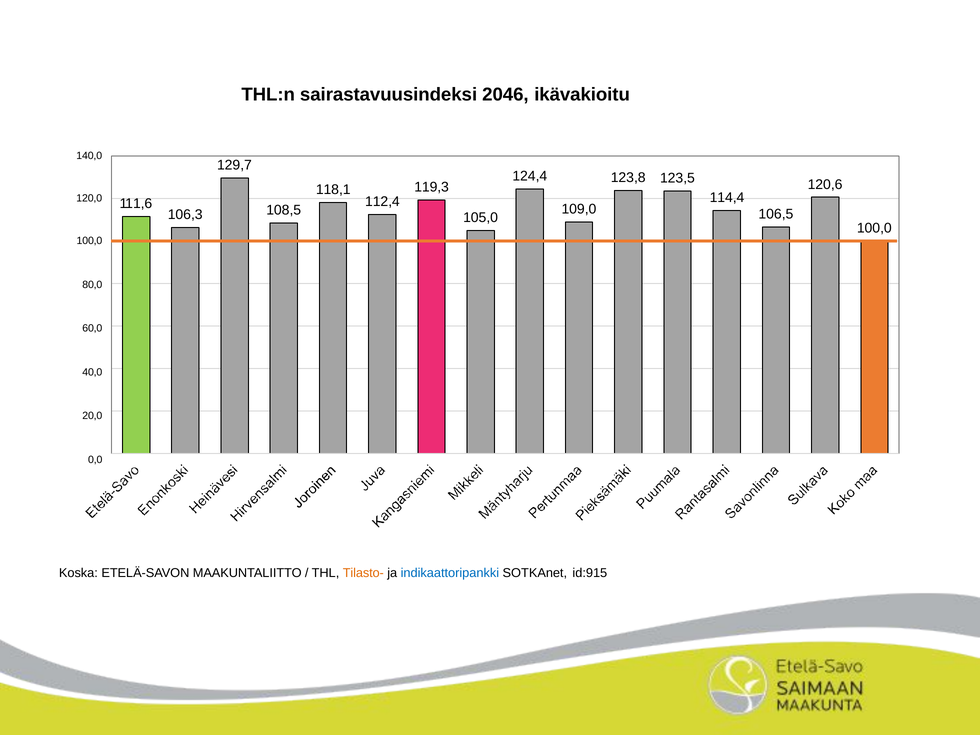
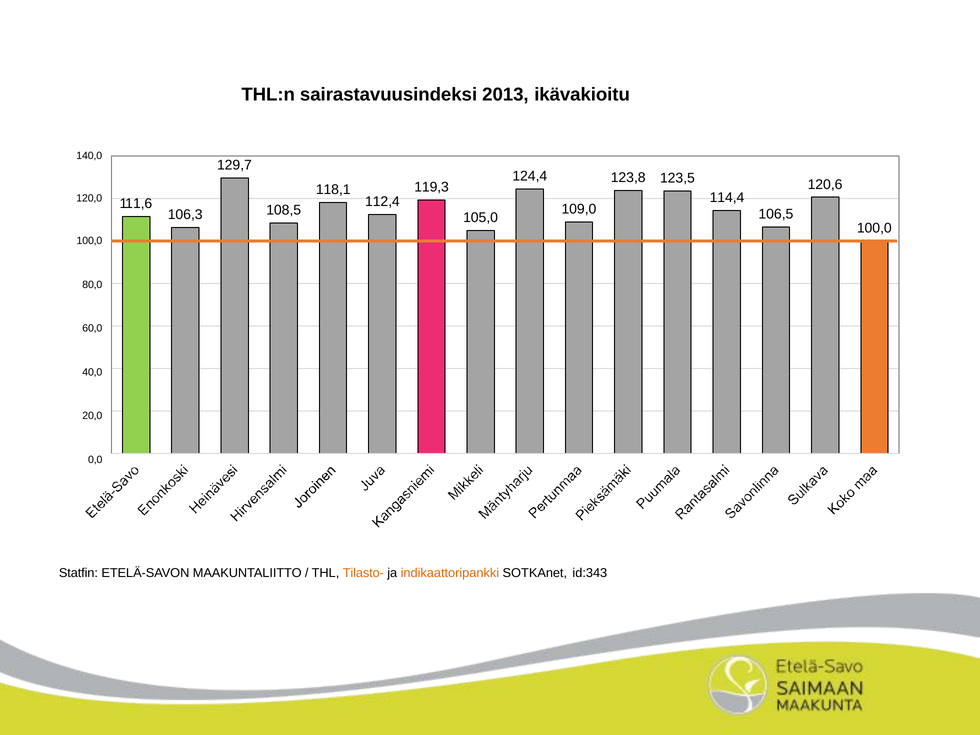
2046: 2046 -> 2013 (505, 94)
Koska: Koska -> Statfin (78, 573)
indikaattoripankki colour: blue -> orange (450, 573)
id:915: id:915 -> id:343 (590, 573)
